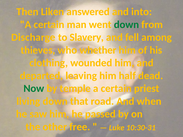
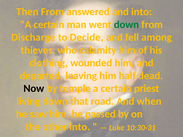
Then Liken: Liken -> From (52, 12)
Slavery: Slavery -> Decide (87, 37)
whether: whether -> calamity (98, 50)
Now colour: green -> black (34, 89)
other free: free -> into (80, 127)
